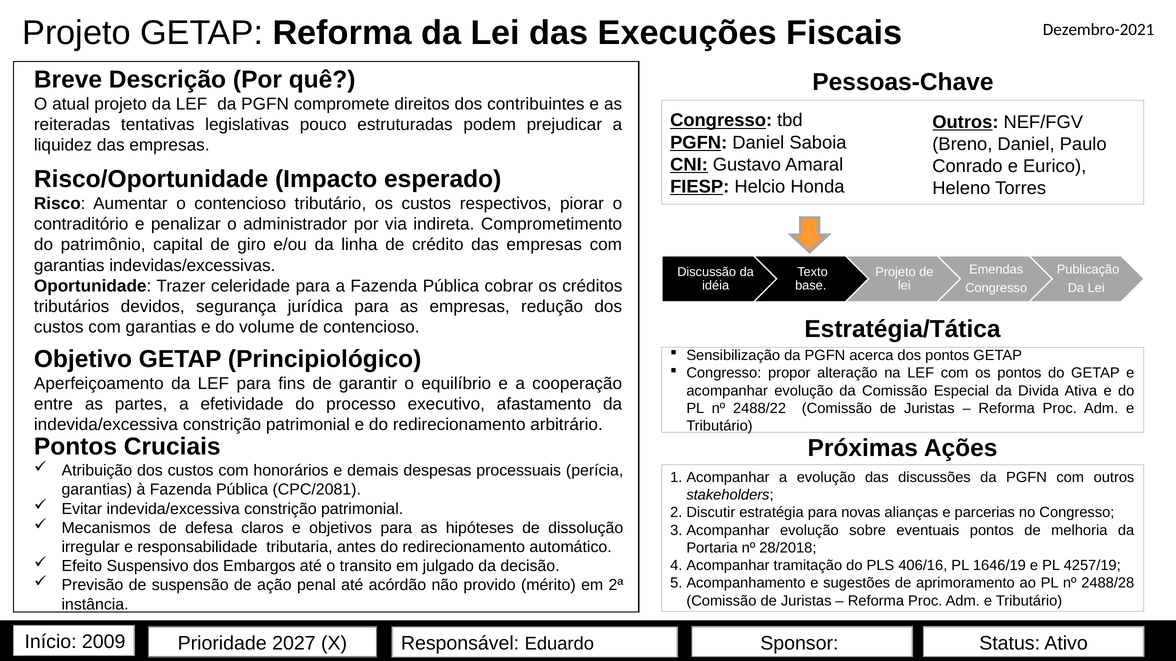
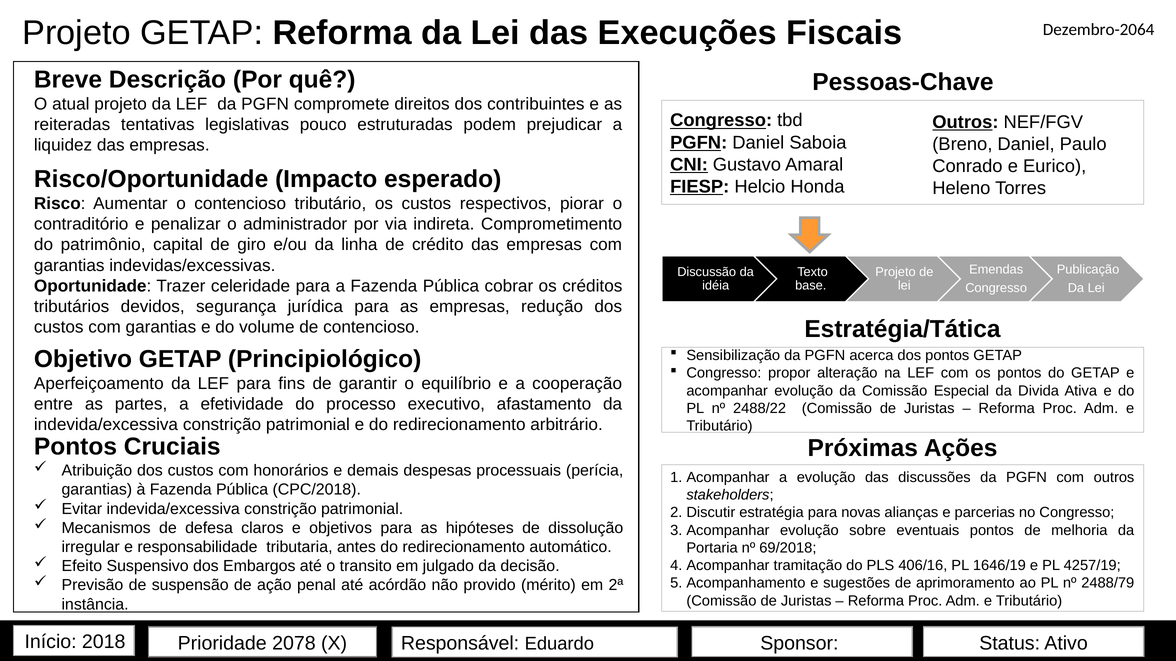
Dezembro-2021: Dezembro-2021 -> Dezembro-2064 (1099, 30)
CPC/2081: CPC/2081 -> CPC/2018 (317, 490)
28/2018: 28/2018 -> 69/2018 (788, 548)
2488/28: 2488/28 -> 2488/79 (1108, 583)
2009: 2009 -> 2018 (104, 642)
2027: 2027 -> 2078 (294, 644)
